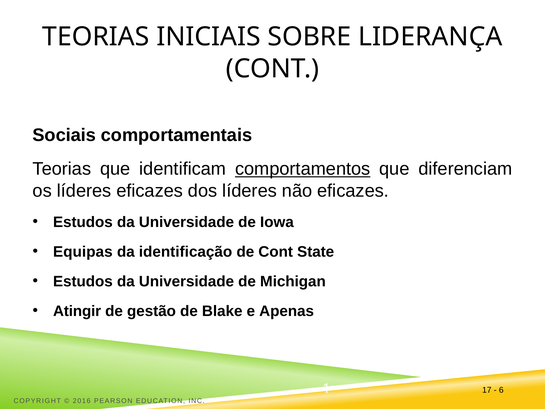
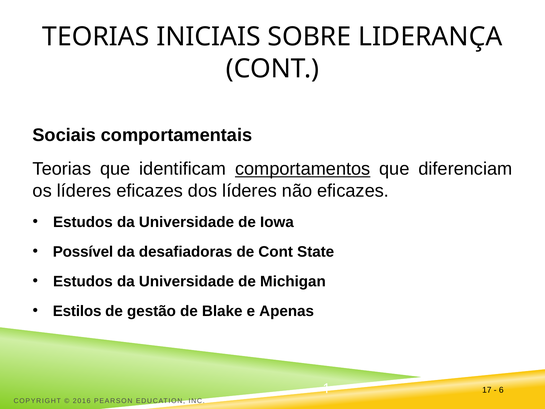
Equipas: Equipas -> Possível (83, 252)
identificação: identificação -> desafiadoras (186, 252)
Atingir: Atingir -> Estilos (77, 311)
